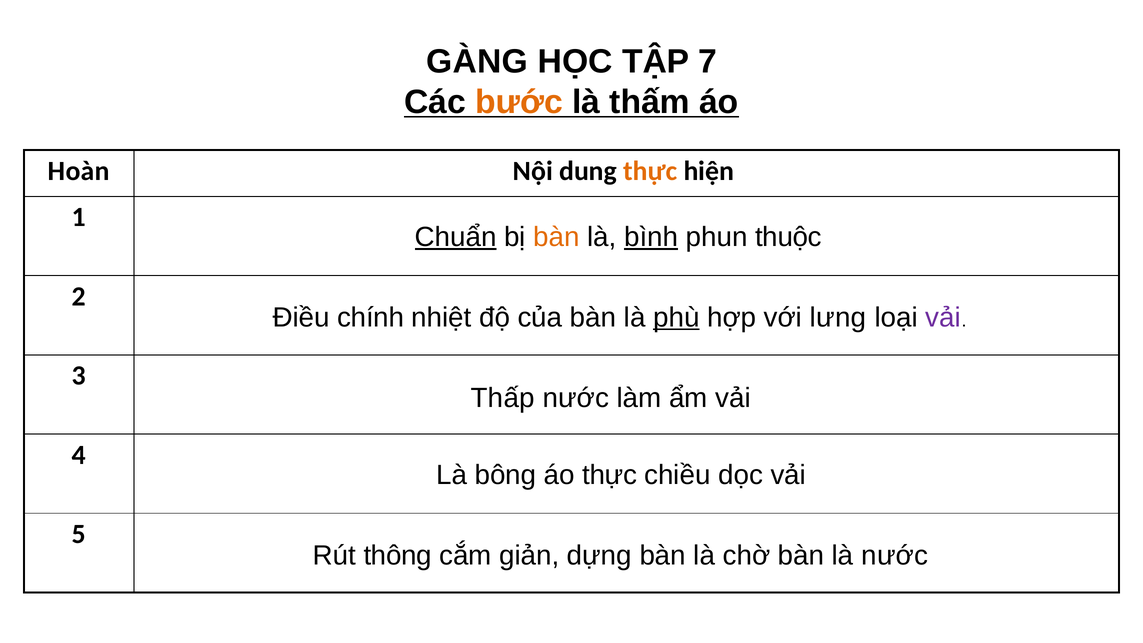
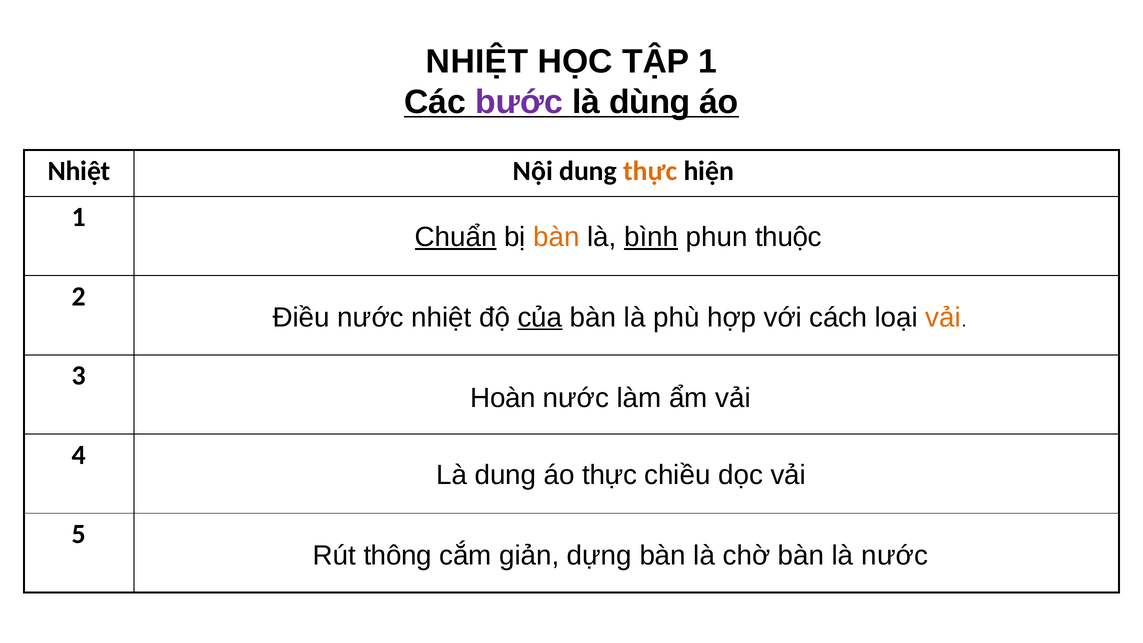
GÀNG: GÀNG -> NHIỆT (477, 61)
TẬP 7: 7 -> 1 (707, 61)
bước colour: orange -> purple (519, 102)
thấm: thấm -> dùng (650, 102)
Hoàn: Hoàn -> Nhiệt (79, 171)
Điều chính: chính -> nước (371, 317)
của underline: none -> present (540, 317)
phù underline: present -> none (676, 317)
lưng: lưng -> cách (838, 317)
vải colour: purple -> orange (943, 317)
Thấp: Thấp -> Hoàn (503, 398)
Là bông: bông -> dung (505, 475)
